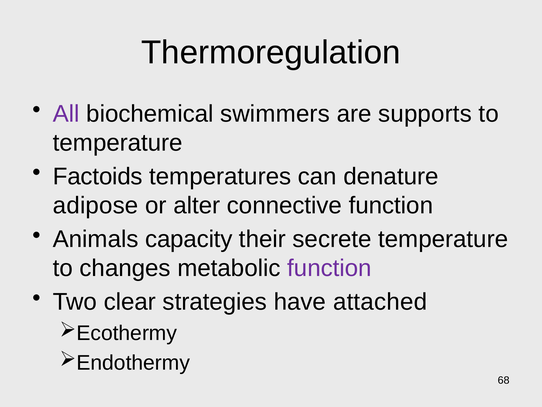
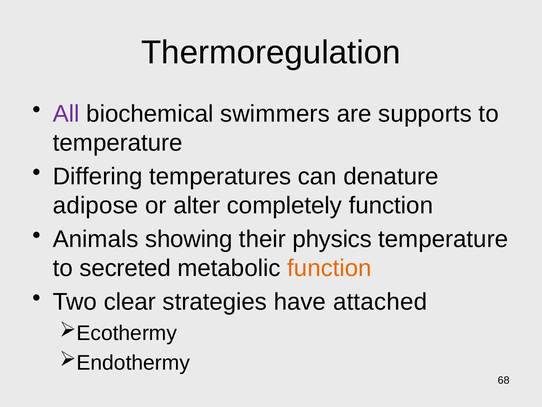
Factoids: Factoids -> Differing (98, 176)
connective: connective -> completely (284, 205)
capacity: capacity -> showing (189, 239)
secrete: secrete -> physics (332, 239)
changes: changes -> secreted (125, 268)
function colour: purple -> orange (329, 268)
